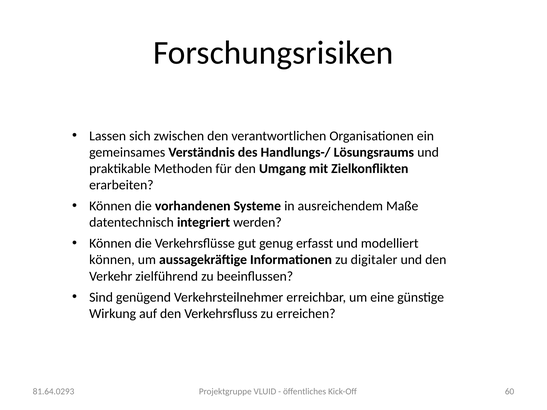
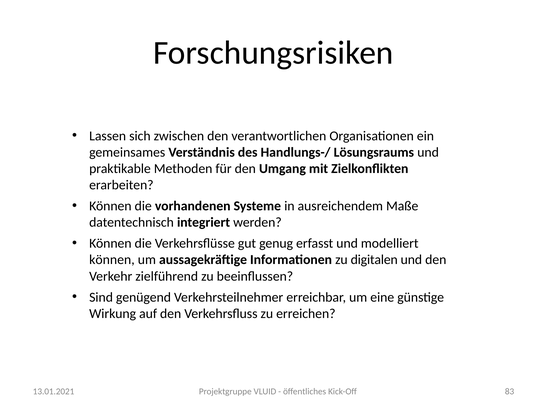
digitaler: digitaler -> digitalen (374, 260)
60: 60 -> 83 (510, 392)
81.64.0293: 81.64.0293 -> 13.01.2021 (54, 392)
